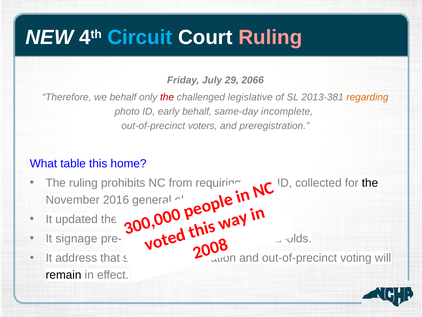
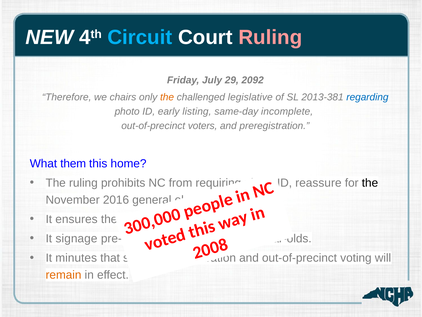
2066: 2066 -> 2092 (253, 80)
we behalf: behalf -> chairs (123, 97)
the colour: red -> orange (167, 97)
regarding colour: orange -> blue (367, 97)
early behalf: behalf -> listing (197, 111)
table: table -> them (73, 163)
collected: collected -> reassure (318, 183)
updated: updated -> ensures (76, 219)
address: address -> minutes (76, 258)
remain colour: black -> orange (64, 275)
